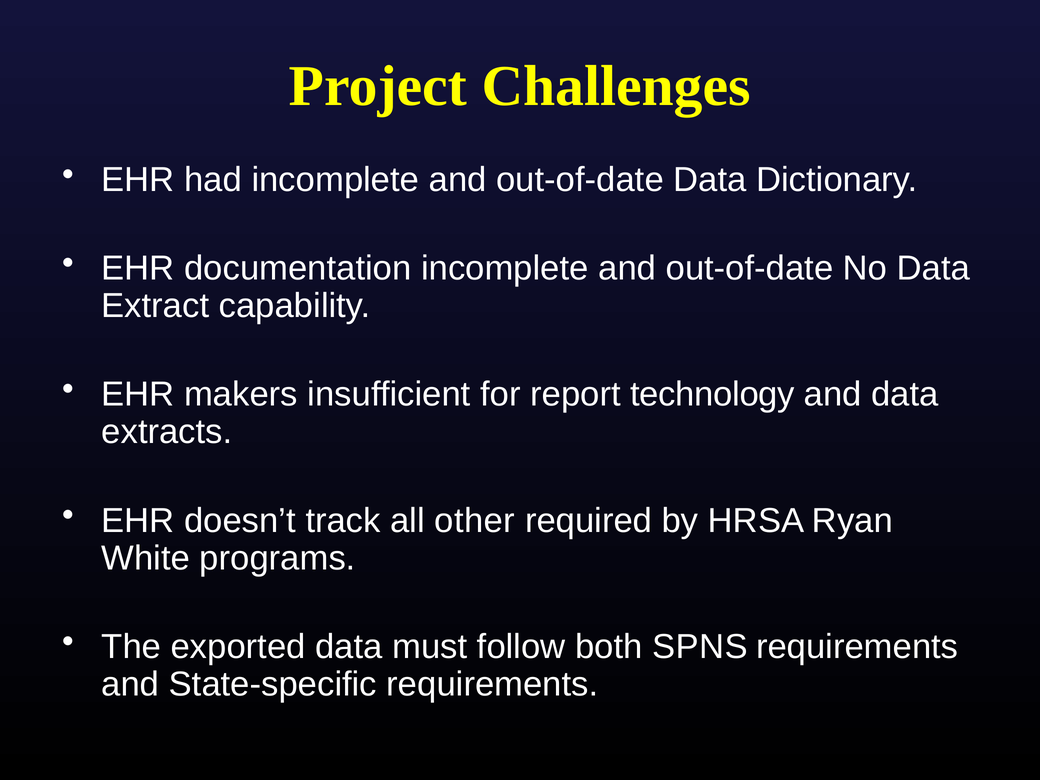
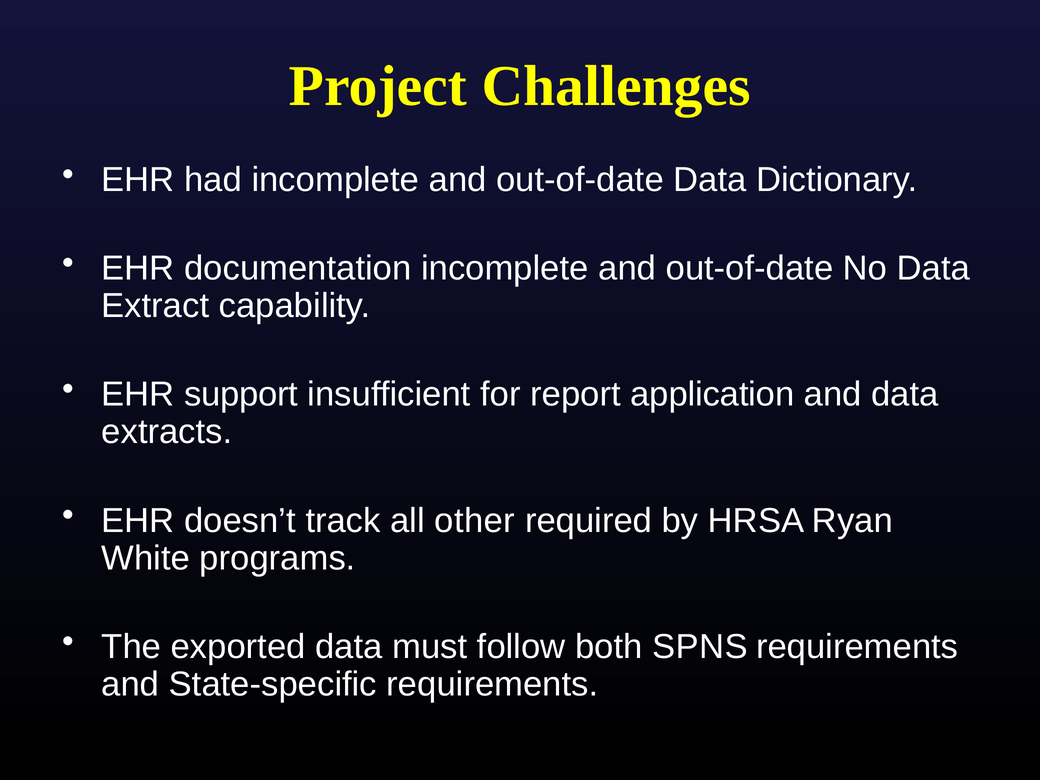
makers: makers -> support (241, 395)
technology: technology -> application (712, 395)
